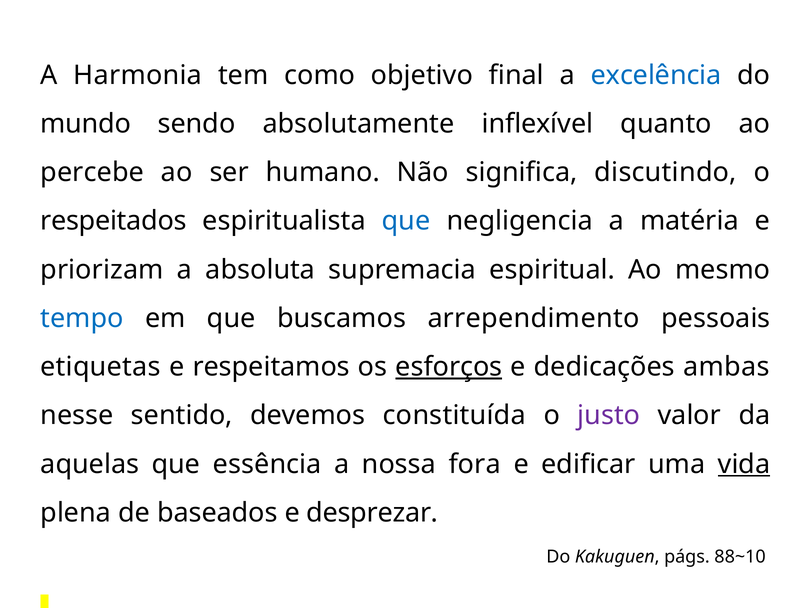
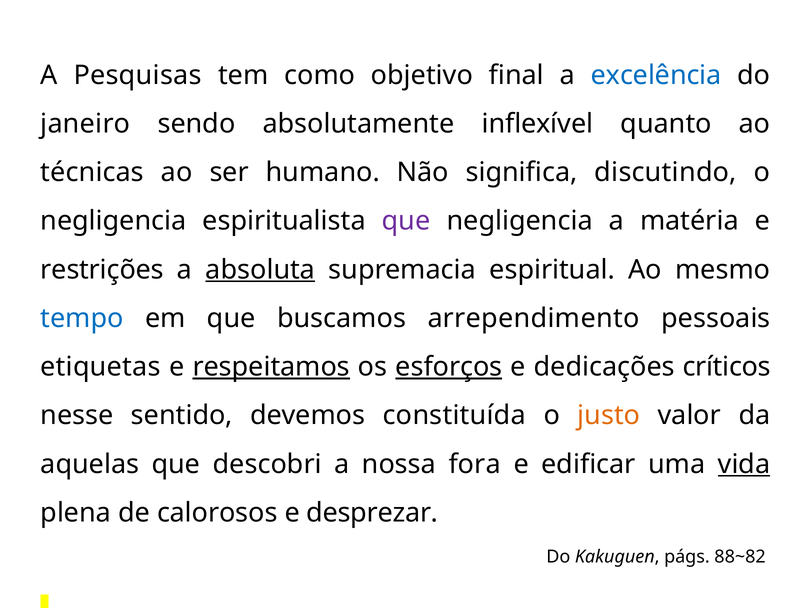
Harmonia: Harmonia -> Pesquisas (138, 75)
mundo: mundo -> janeiro (85, 124)
percebe: percebe -> técnicas (92, 172)
respeitados: respeitados -> negligencia (113, 221)
que colour: blue -> purple (406, 221)
priorizam: priorizam -> restrições (102, 270)
absoluta underline: none -> present (260, 270)
respeitamos underline: none -> present (271, 367)
ambas: ambas -> críticos (727, 367)
justo colour: purple -> orange (609, 416)
essência: essência -> descobri (267, 464)
baseados: baseados -> calorosos (217, 513)
88~10: 88~10 -> 88~82 (740, 557)
